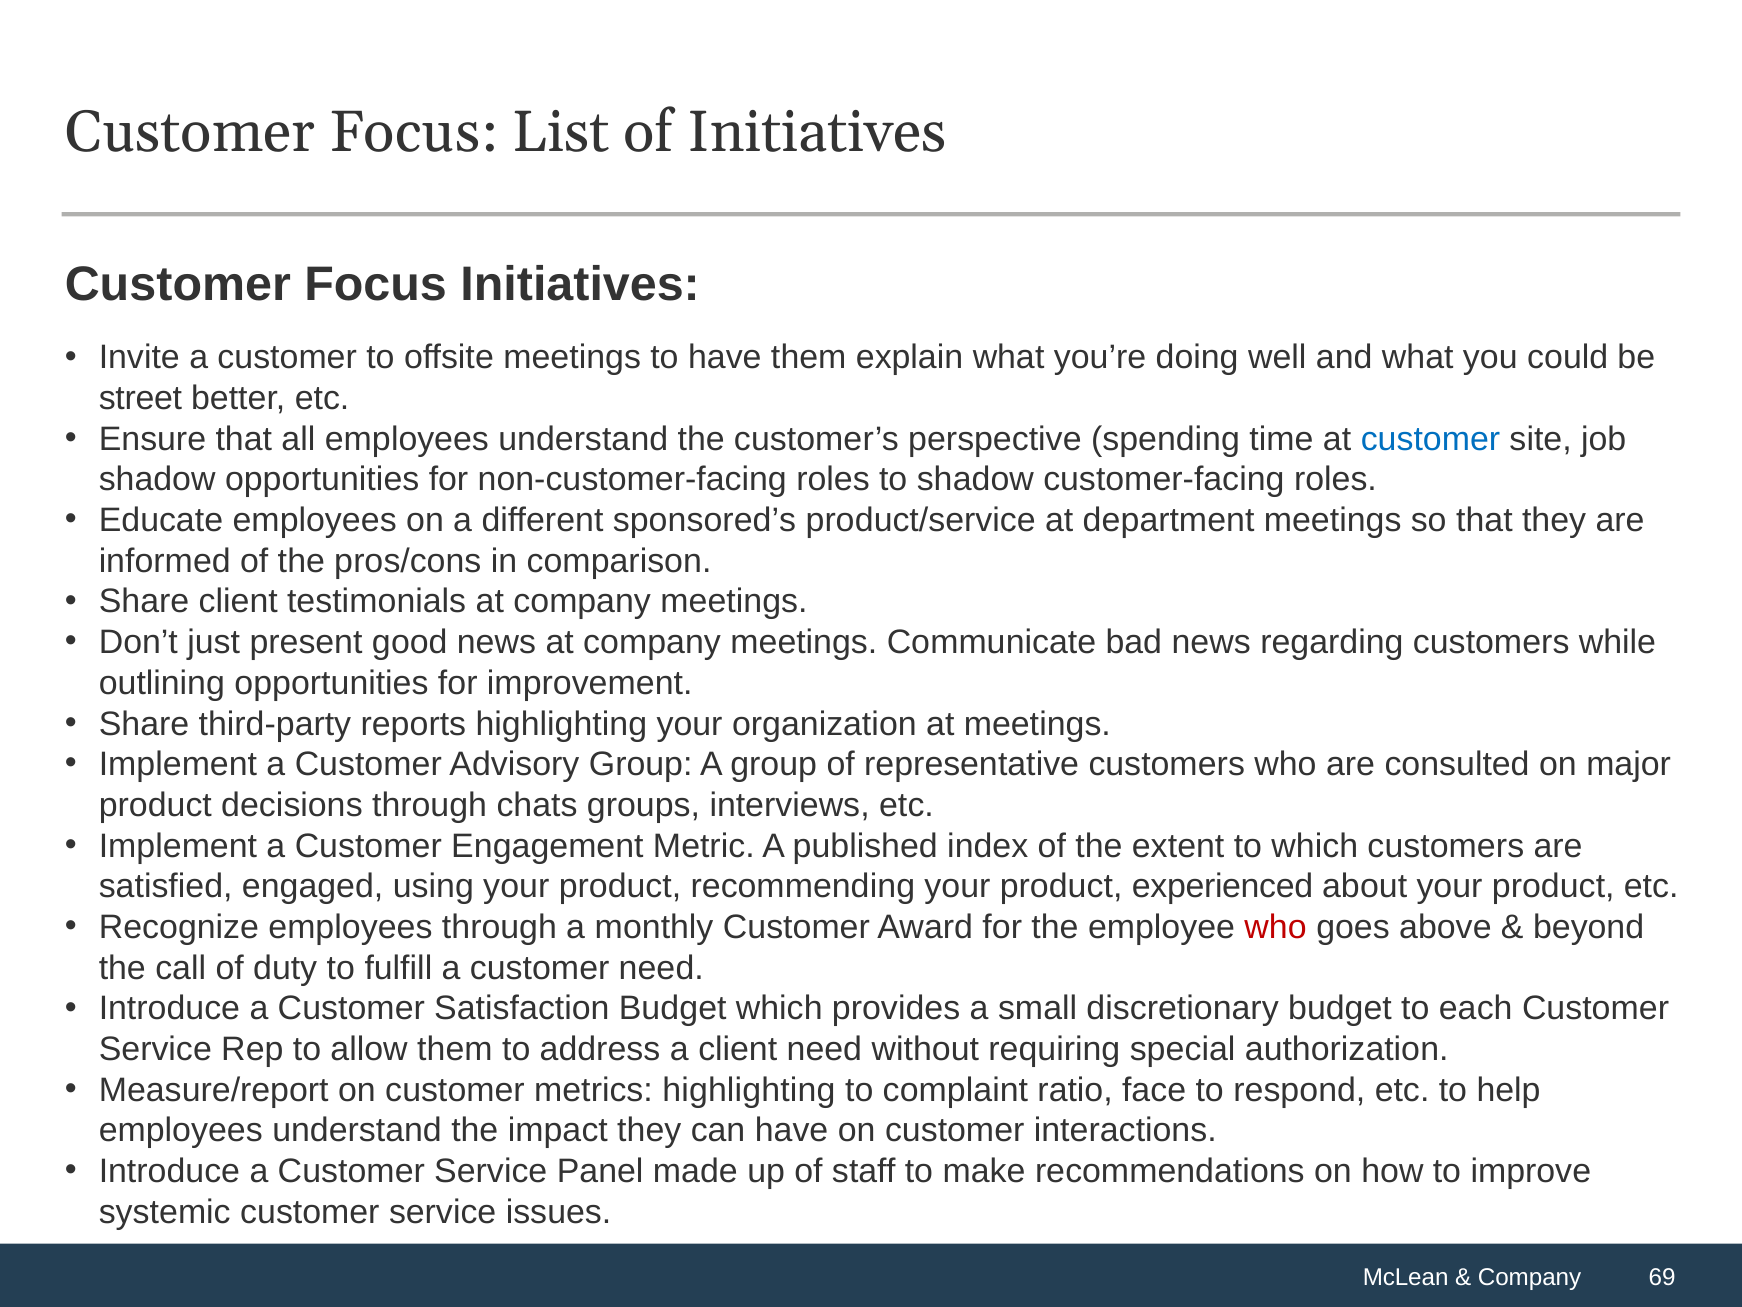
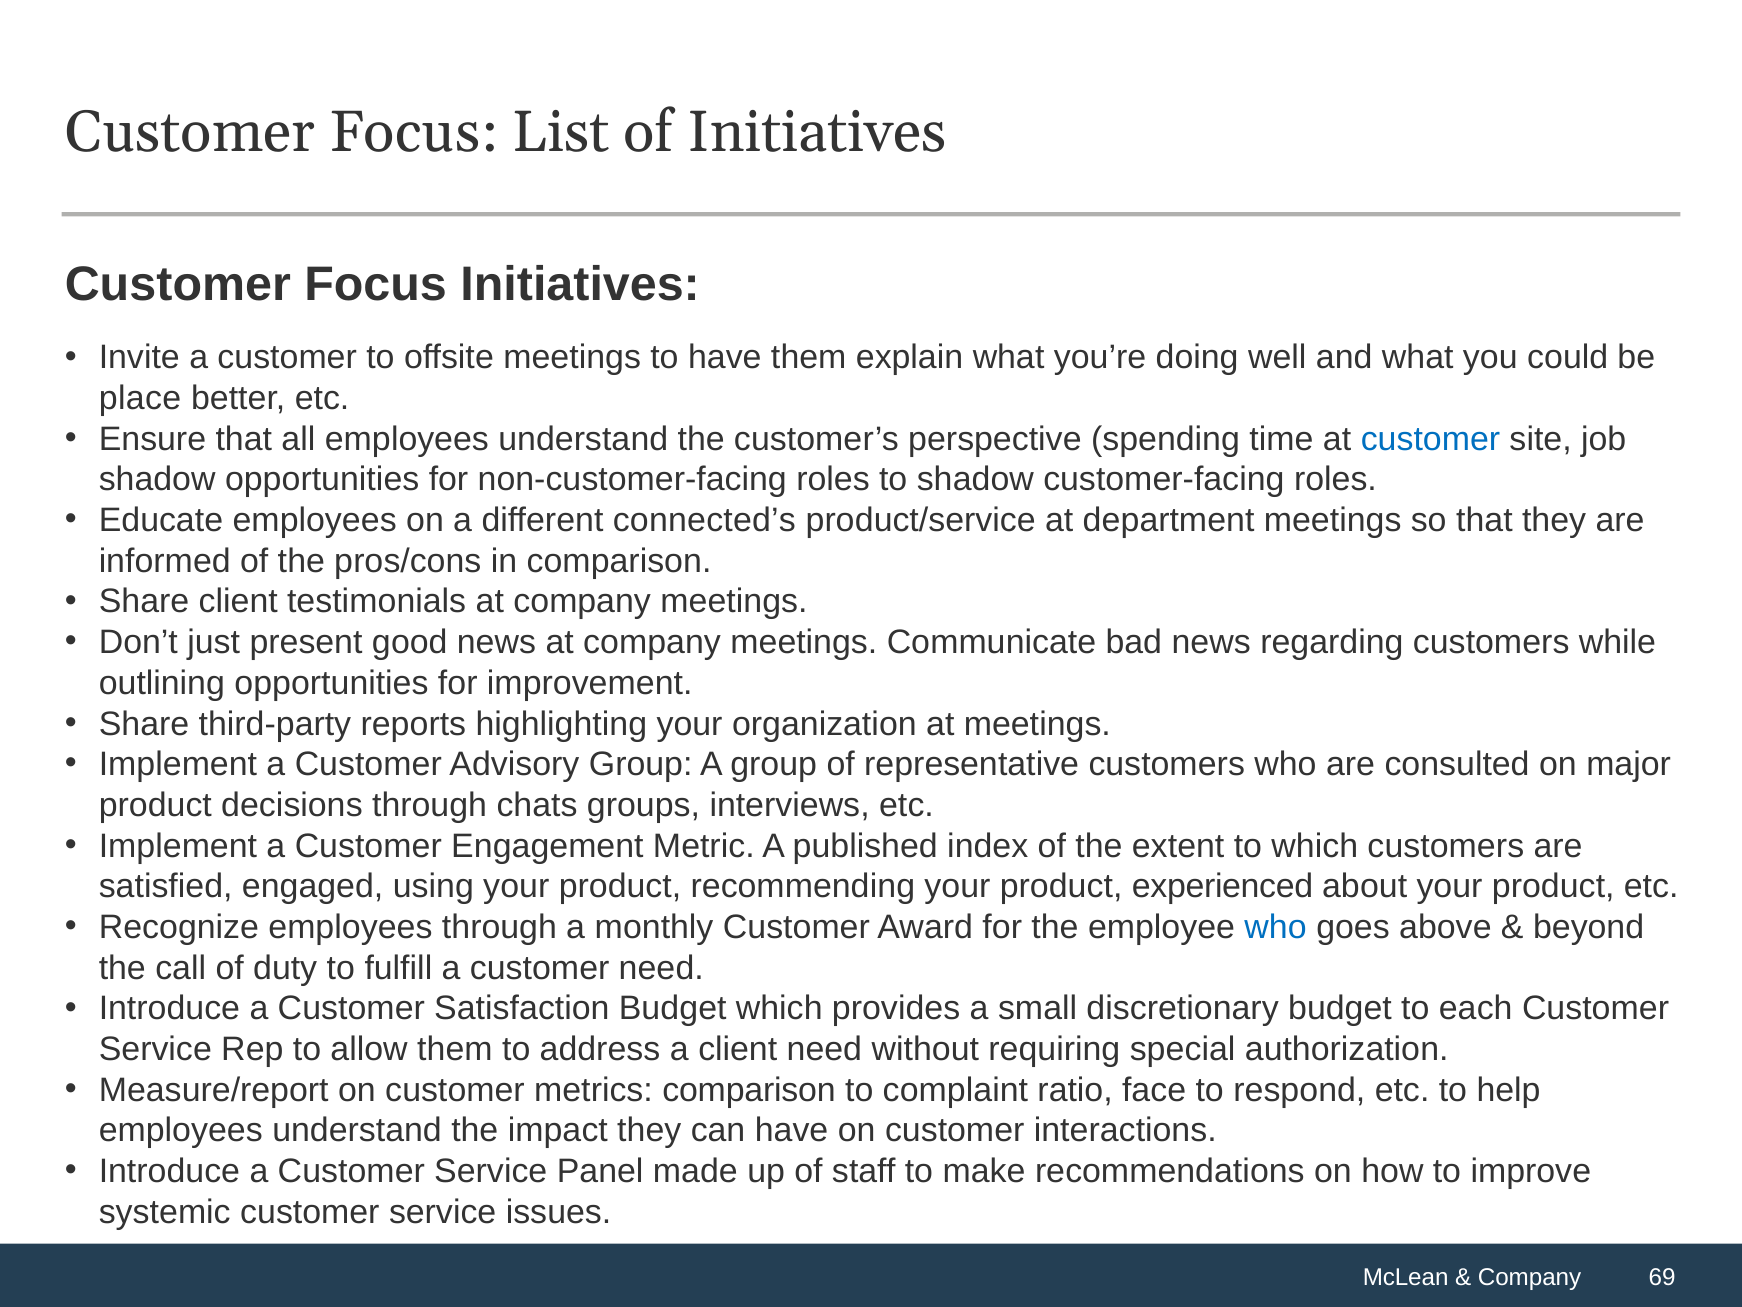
street: street -> place (140, 398)
sponsored’s: sponsored’s -> connected’s (704, 520)
who colour: red -> blue (1276, 927)
metrics highlighting: highlighting -> comparison (749, 1090)
